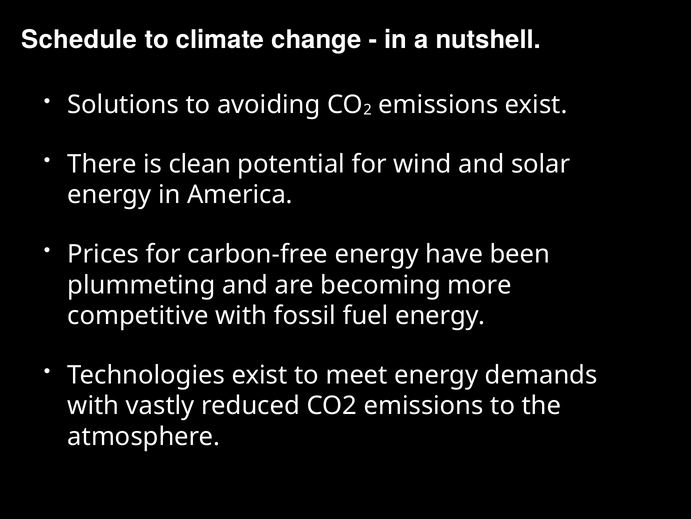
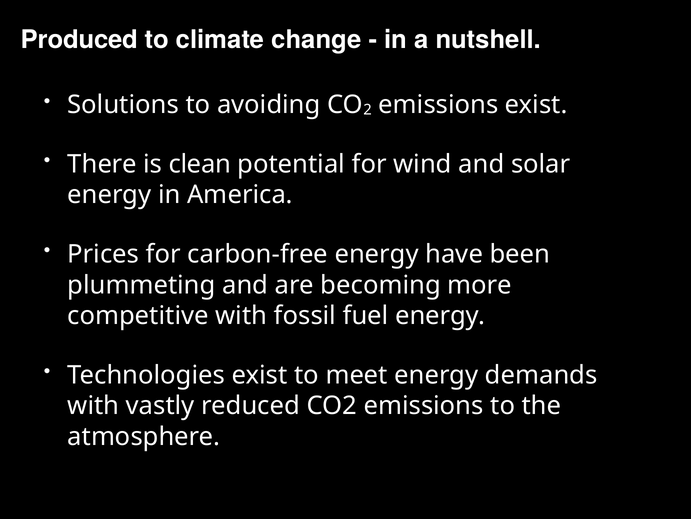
Schedule: Schedule -> Produced (79, 40)
